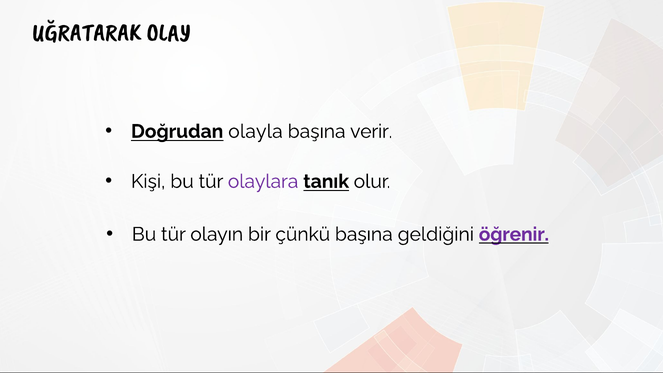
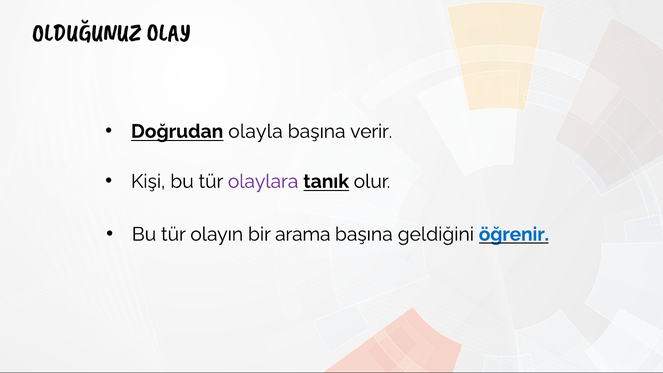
UĞRATARAK: UĞRATARAK -> OLDUĞUNUZ (87, 33)
çünkü: çünkü -> arama (303, 234)
öğrenir colour: purple -> blue (514, 234)
